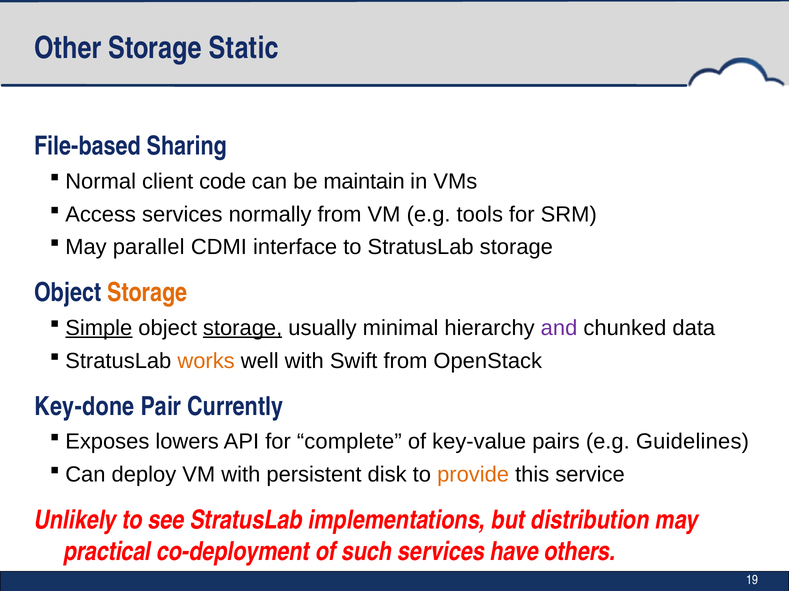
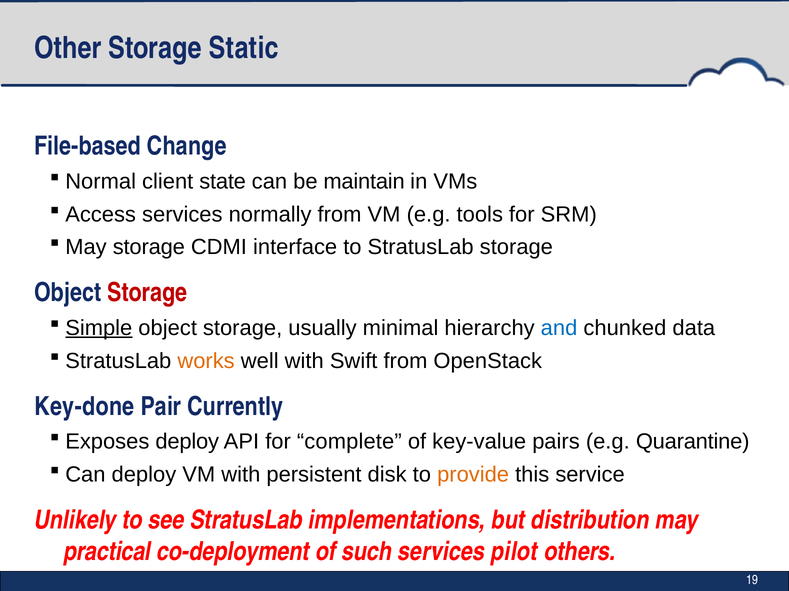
Sharing: Sharing -> Change (187, 147)
code: code -> state (223, 182)
May parallel: parallel -> storage (149, 248)
Storage colour: orange -> red (147, 293)
storage underline: present -> none (243, 328)
and colour: purple -> blue (559, 328)
Exposes lowers: lowers -> deploy (187, 442)
Guidelines: Guidelines -> Quarantine (693, 442)
have: have -> pilot (514, 552)
